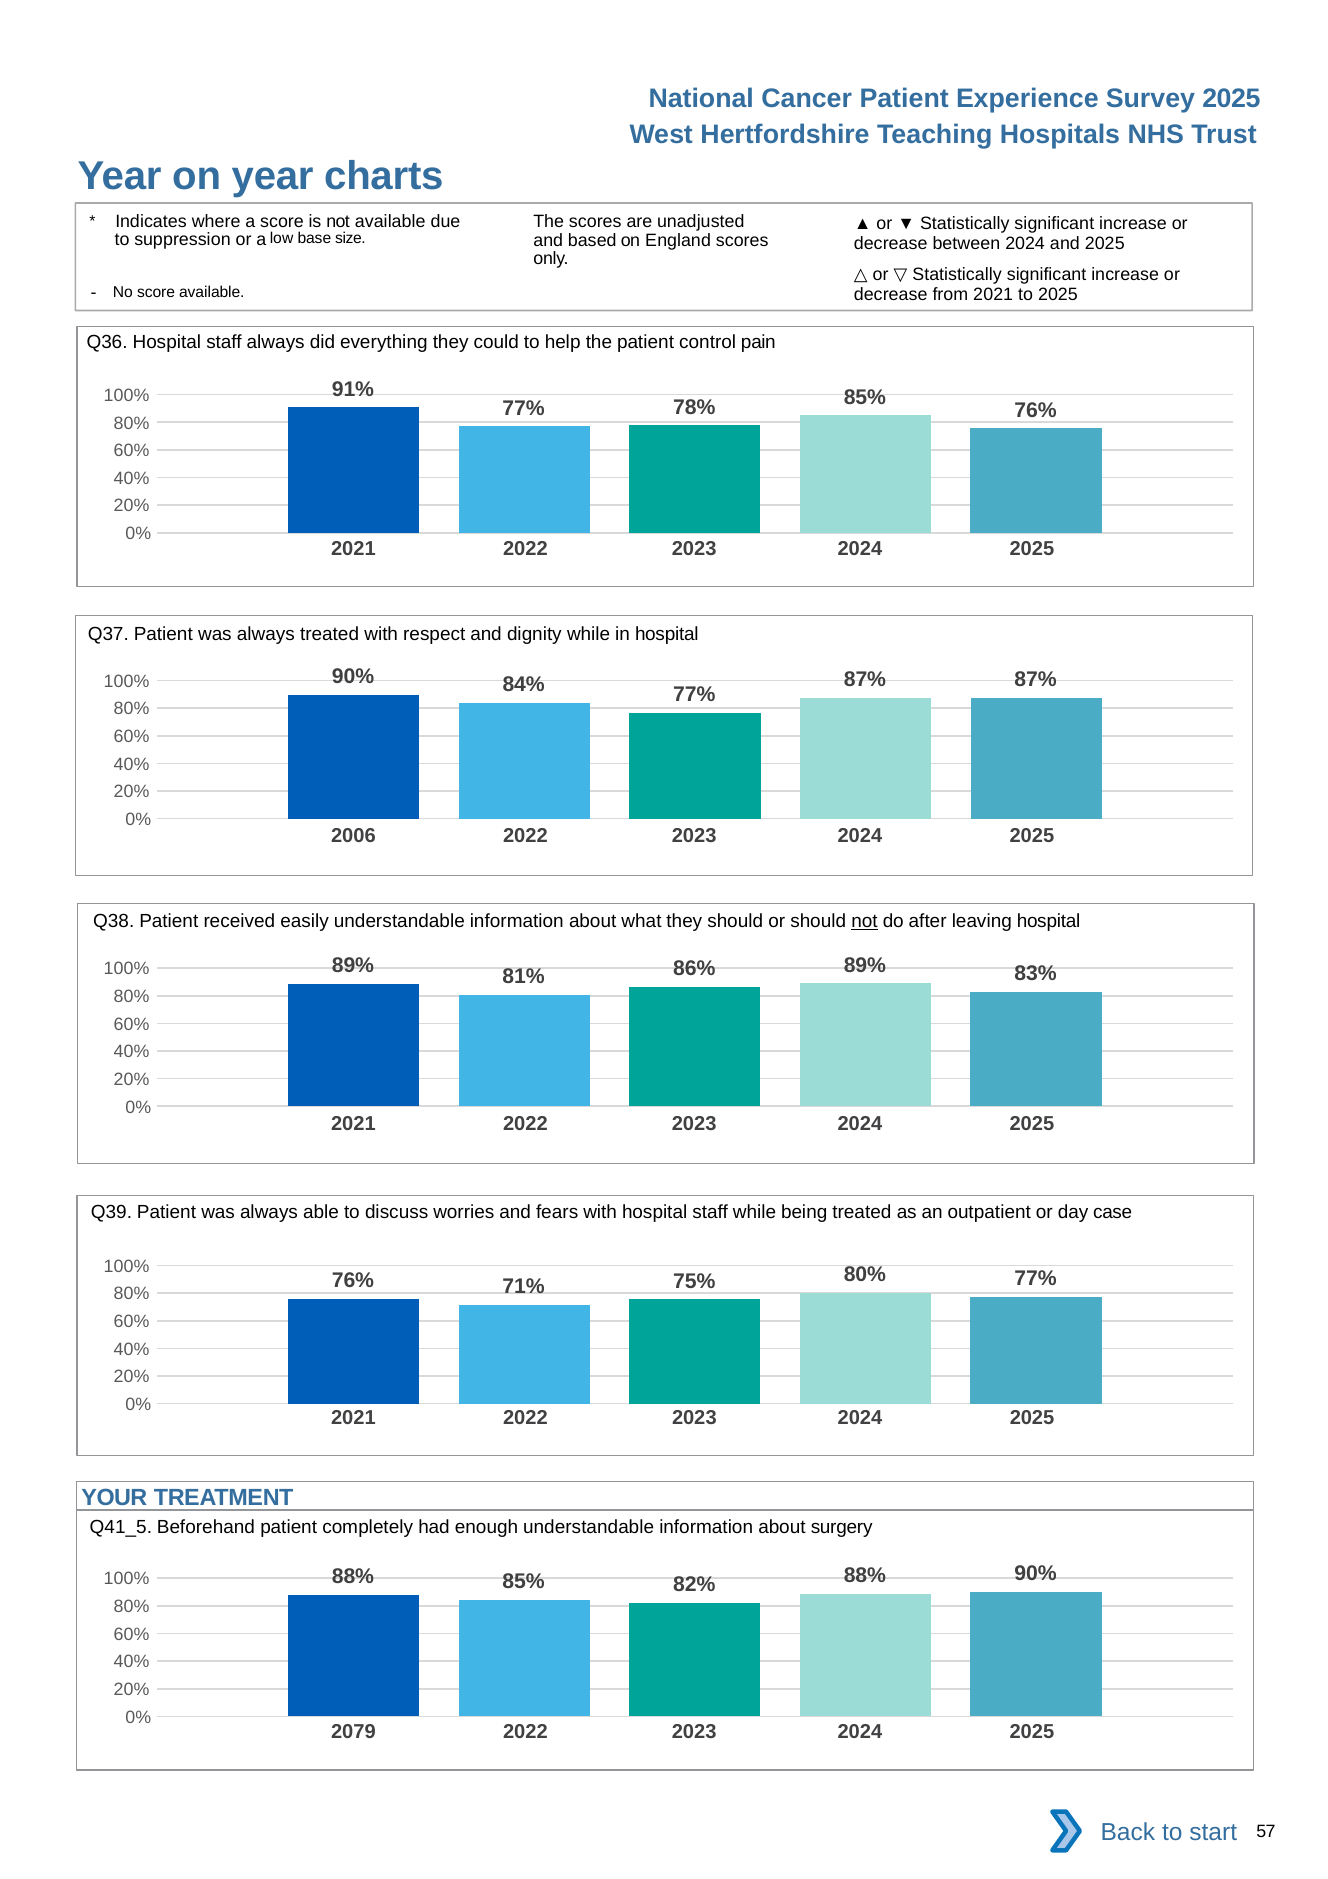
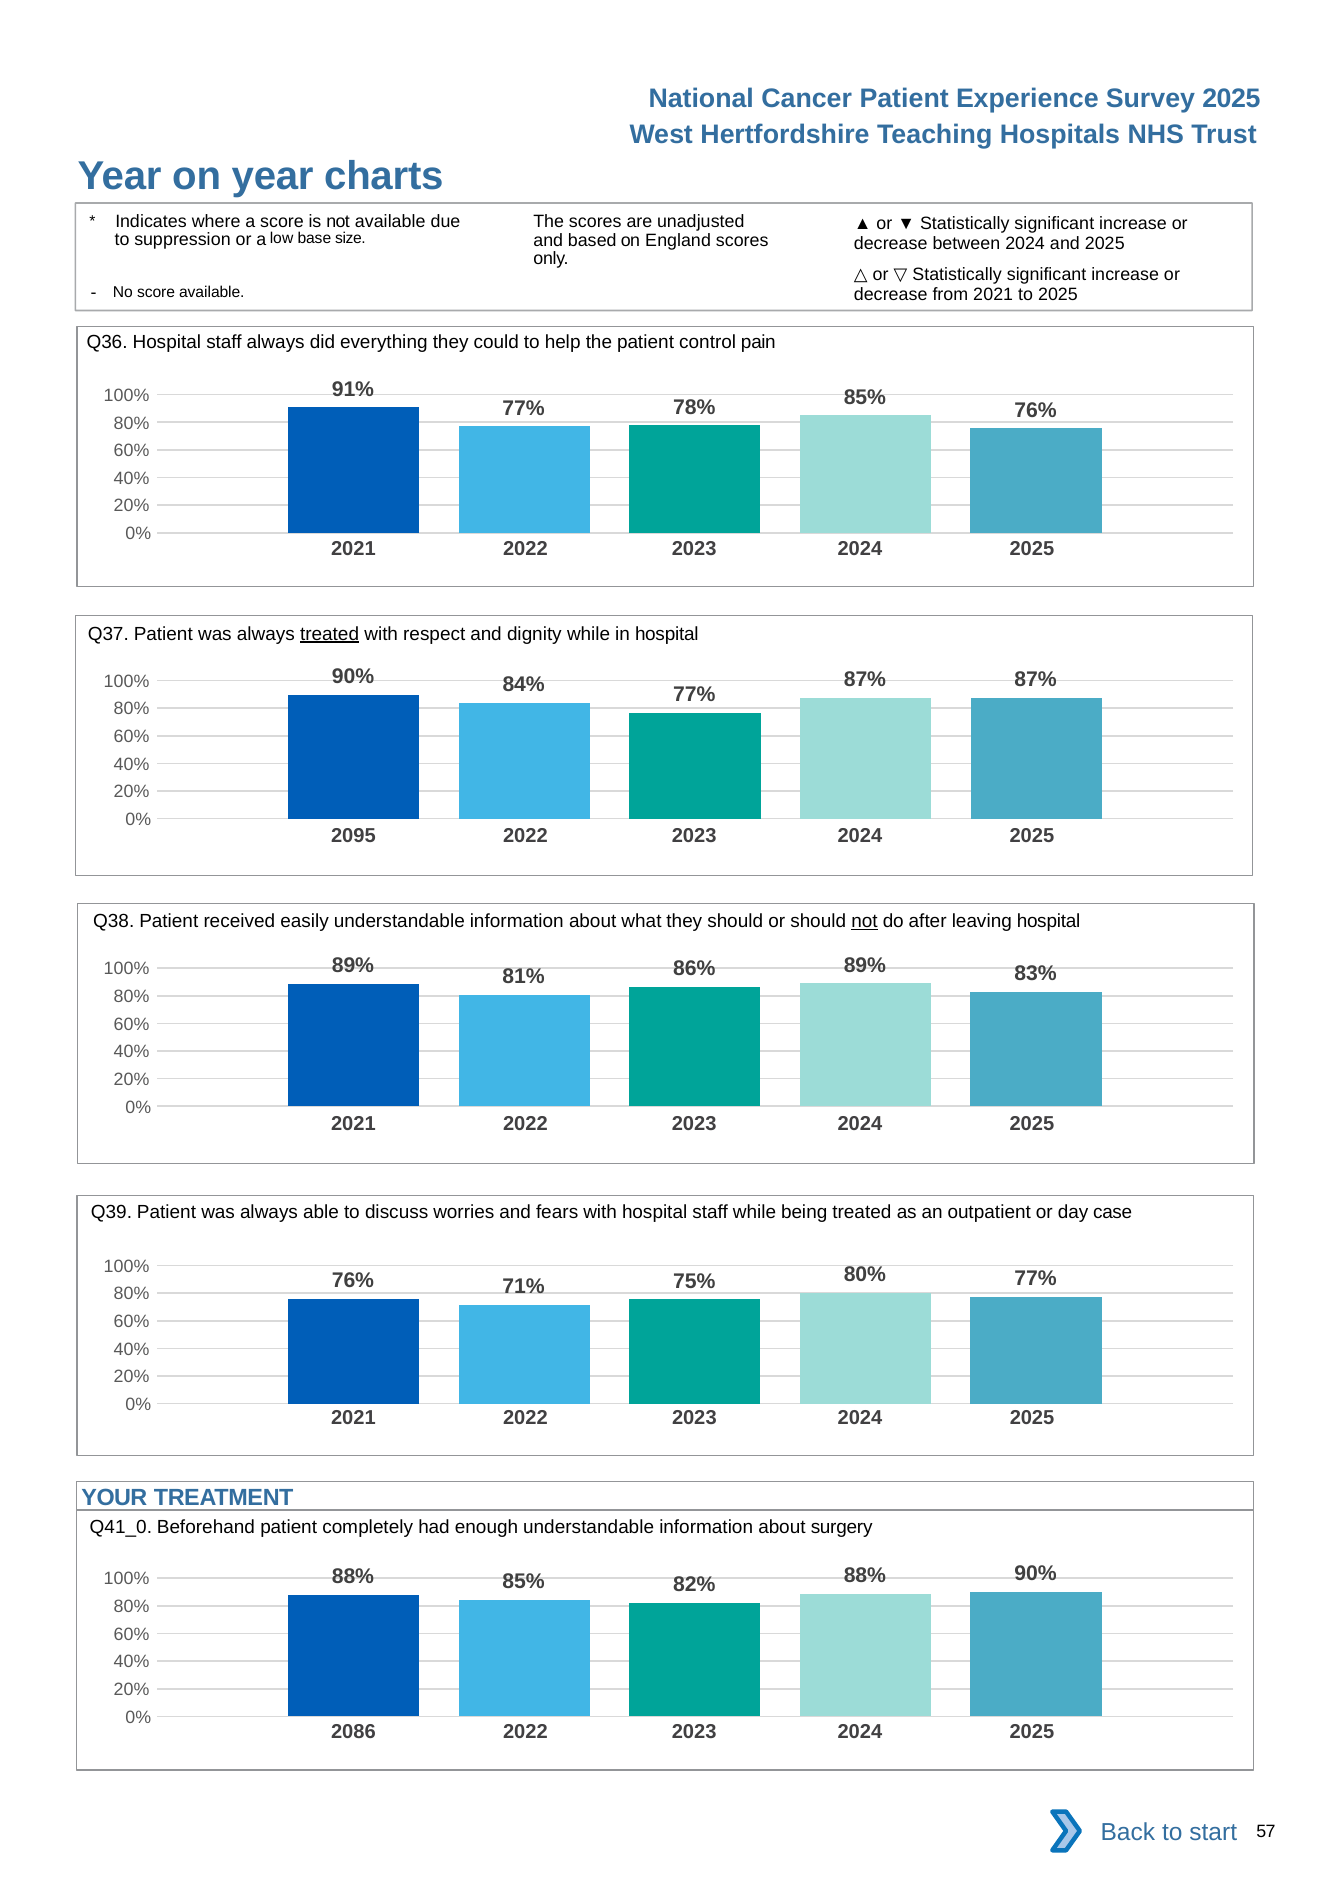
treated underline: none -> present (330, 634)
2006: 2006 -> 2095 (353, 836)
Q41_5: Q41_5 -> Q41_0 (121, 1527)
2079: 2079 -> 2086 (353, 1732)
